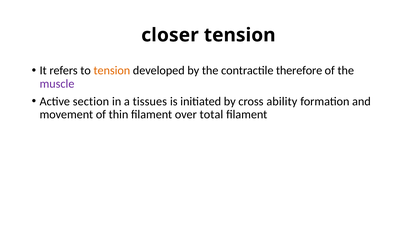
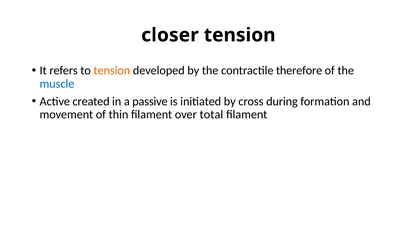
muscle colour: purple -> blue (57, 84)
section: section -> created (91, 101)
tissues: tissues -> passive (150, 101)
ability: ability -> during (282, 101)
